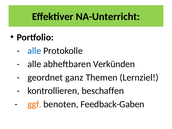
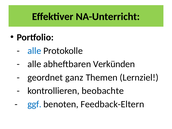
beschaffen: beschaffen -> beobachte (103, 91)
ggf colour: orange -> blue (34, 104)
Feedback-Gaben: Feedback-Gaben -> Feedback-Eltern (112, 104)
